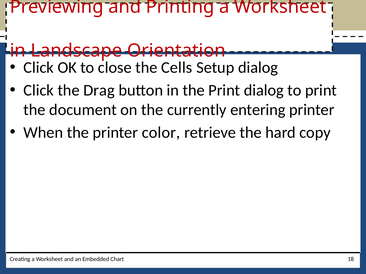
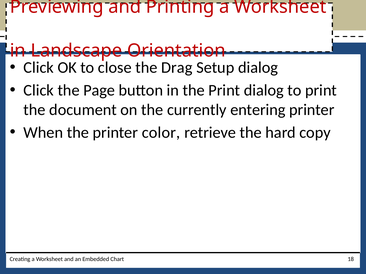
Cells: Cells -> Drag (177, 68)
Drag: Drag -> Page (99, 90)
